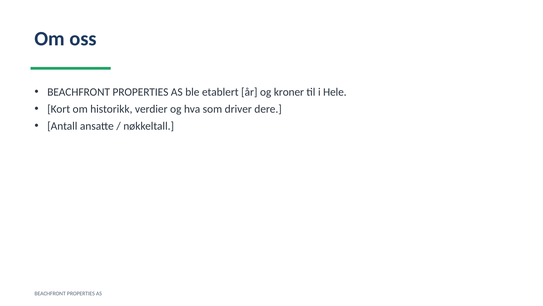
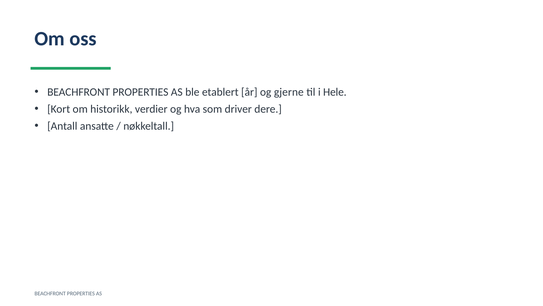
kroner: kroner -> gjerne (289, 92)
